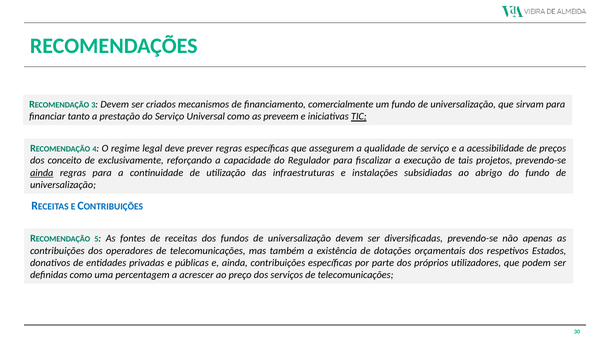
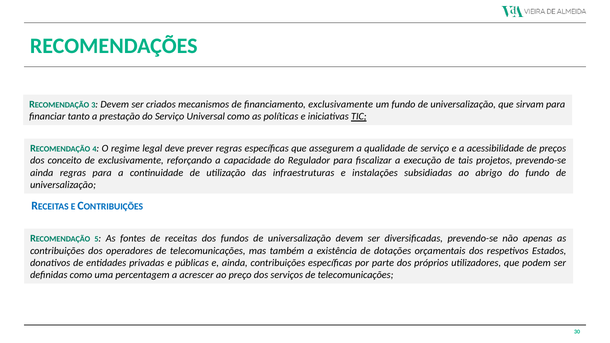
financiamento comercialmente: comercialmente -> exclusivamente (341, 104)
preveem: preveem -> políticas (281, 117)
ainda underline: present -> none (42, 173)
